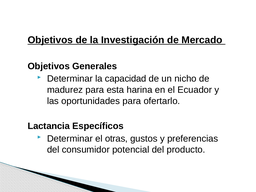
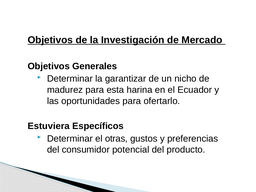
capacidad: capacidad -> garantizar (126, 79)
Lactancia: Lactancia -> Estuviera (49, 126)
